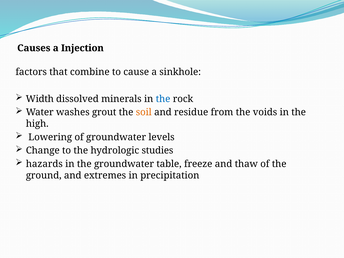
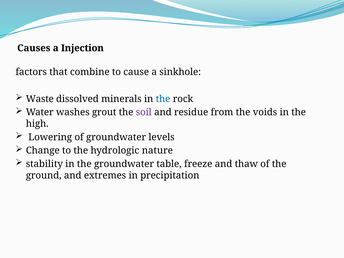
Width: Width -> Waste (40, 99)
soil colour: orange -> purple (144, 112)
studies: studies -> nature (157, 151)
hazards: hazards -> stability (44, 164)
